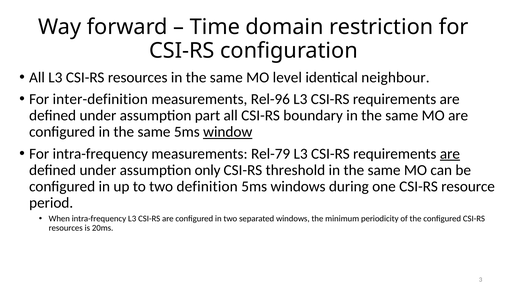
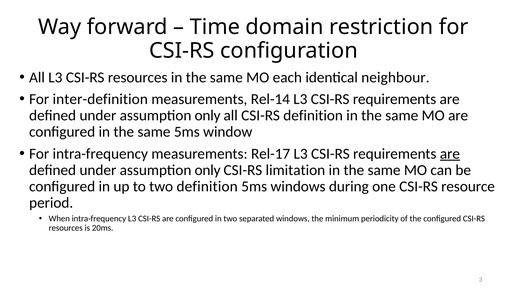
level: level -> each (287, 78)
Rel-96: Rel-96 -> Rel-14 (270, 99)
part: part -> only (208, 116)
CSI-RS boundary: boundary -> definition (313, 116)
window underline: present -> none (228, 132)
Rel-79: Rel-79 -> Rel-17 (271, 154)
threshold: threshold -> limitation (295, 170)
